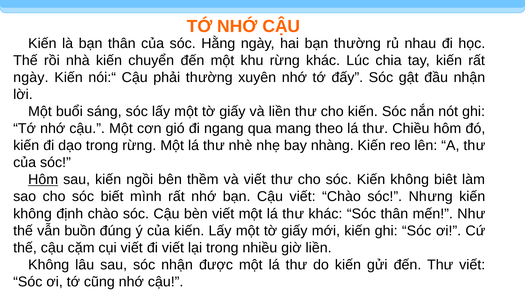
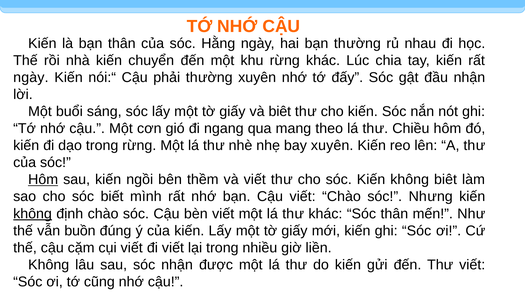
và liền: liền -> biêt (280, 112)
bay nhàng: nhàng -> xuyên (332, 146)
không underline: none -> present (33, 214)
